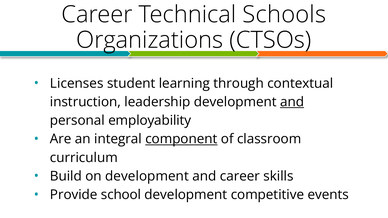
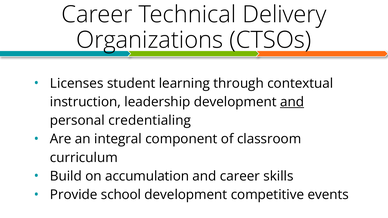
Schools: Schools -> Delivery (284, 15)
employability: employability -> credentialing (150, 121)
component underline: present -> none (181, 139)
on development: development -> accumulation (147, 176)
